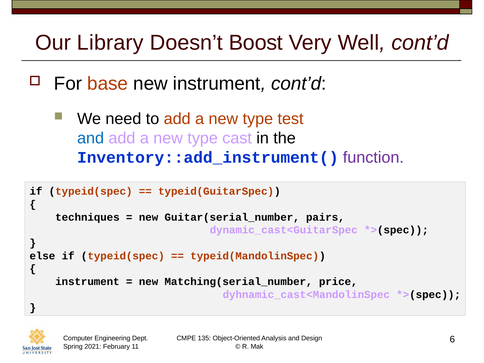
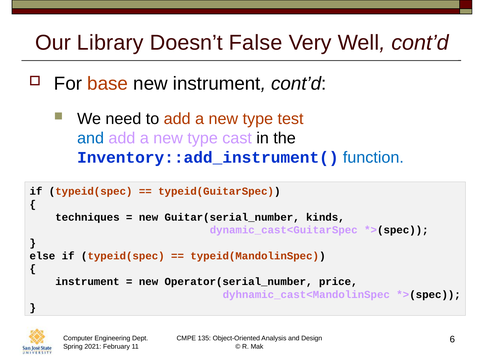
Boost: Boost -> False (256, 43)
function colour: purple -> blue (373, 158)
pairs: pairs -> kinds (325, 217)
Matching(serial_number: Matching(serial_number -> Operator(serial_number (239, 282)
